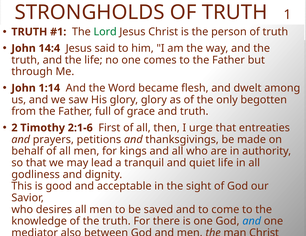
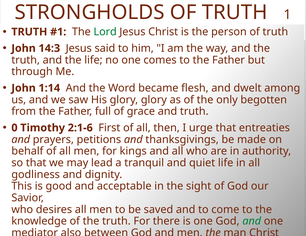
14:4: 14:4 -> 14:3 (49, 48)
2: 2 -> 0 (14, 128)
and colour: blue -> green (252, 222)
